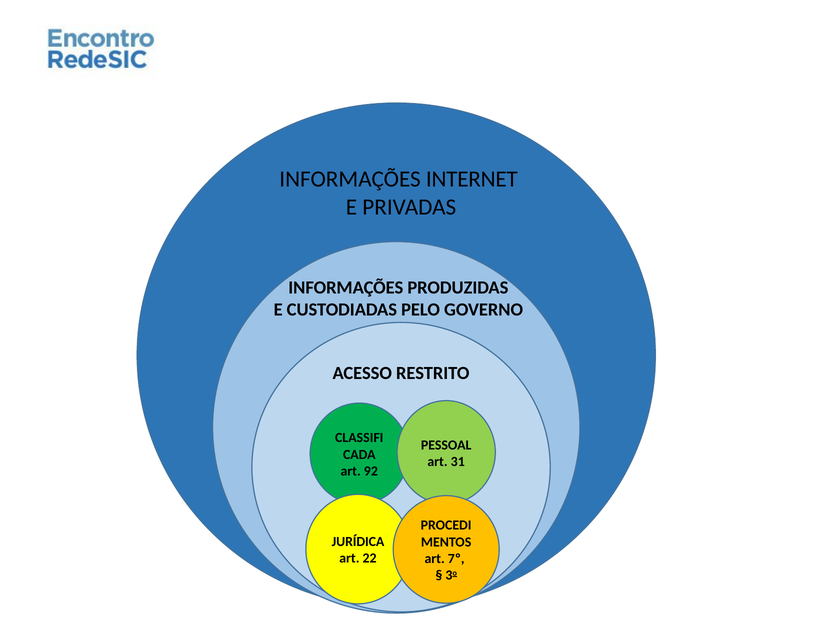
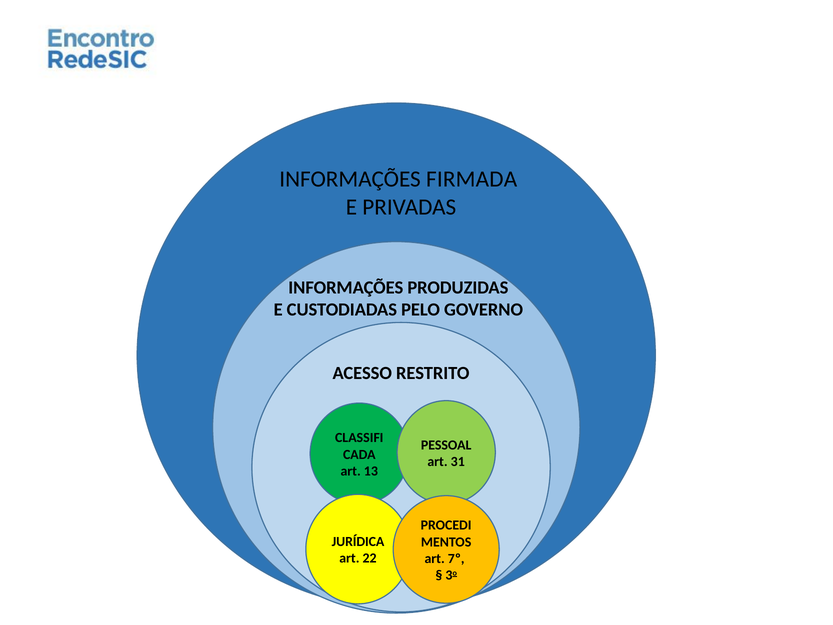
INTERNET: INTERNET -> FIRMADA (472, 179)
92: 92 -> 13 (371, 471)
